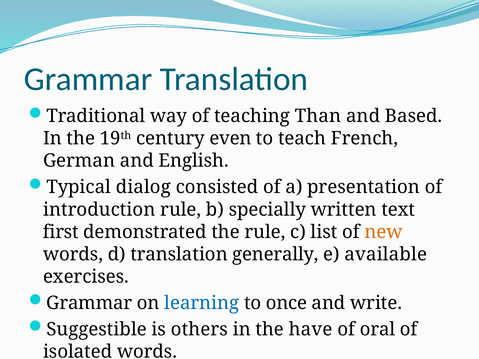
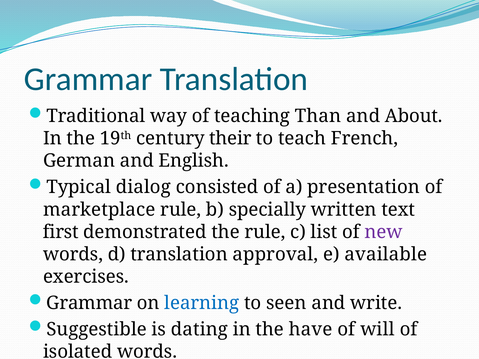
Based: Based -> About (414, 116)
even: even -> their (230, 139)
introduction: introduction -> marketplace (99, 210)
new colour: orange -> purple (383, 232)
generally: generally -> approval (275, 254)
once: once -> seen (286, 303)
others: others -> dating (199, 330)
oral: oral -> will (377, 330)
